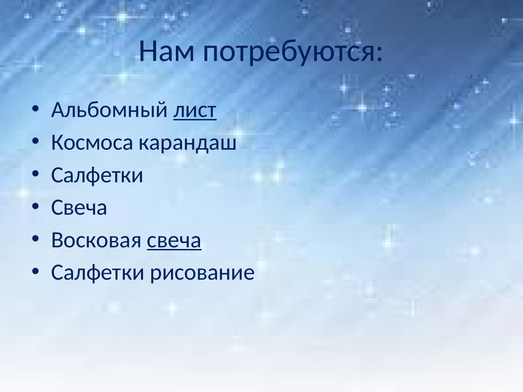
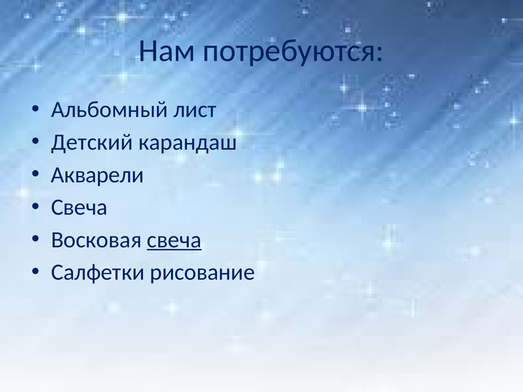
лист underline: present -> none (195, 110)
Космоса: Космоса -> Детский (92, 142)
Салфетки: Салфетки -> Акварели (97, 175)
